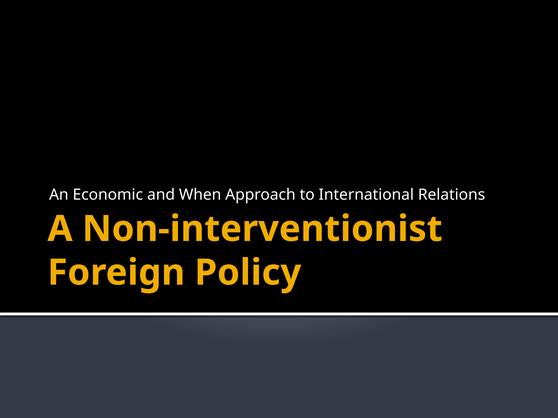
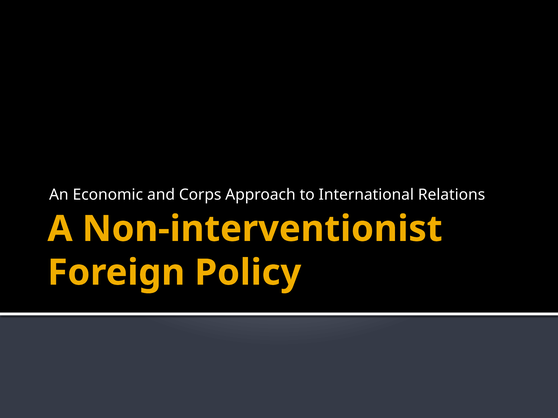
When: When -> Corps (200, 195)
